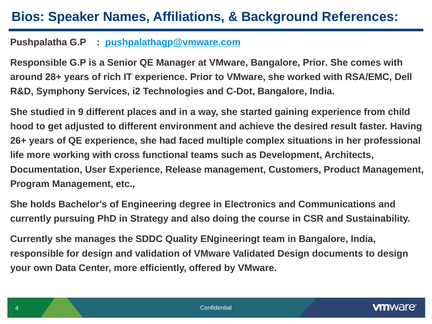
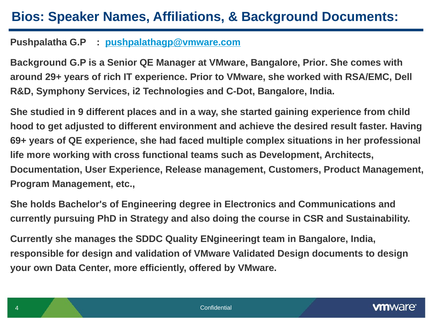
Background References: References -> Documents (360, 17)
Responsible: Responsible -> Background (39, 63)
28+: 28+ -> 29+ (53, 77)
26+: 26+ -> 69+ (18, 141)
